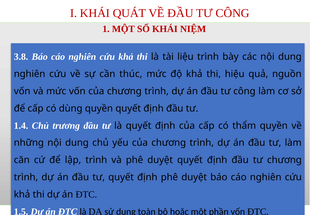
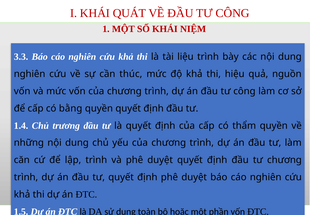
3.8: 3.8 -> 3.3 (21, 57)
dùng: dùng -> bằng (71, 109)
